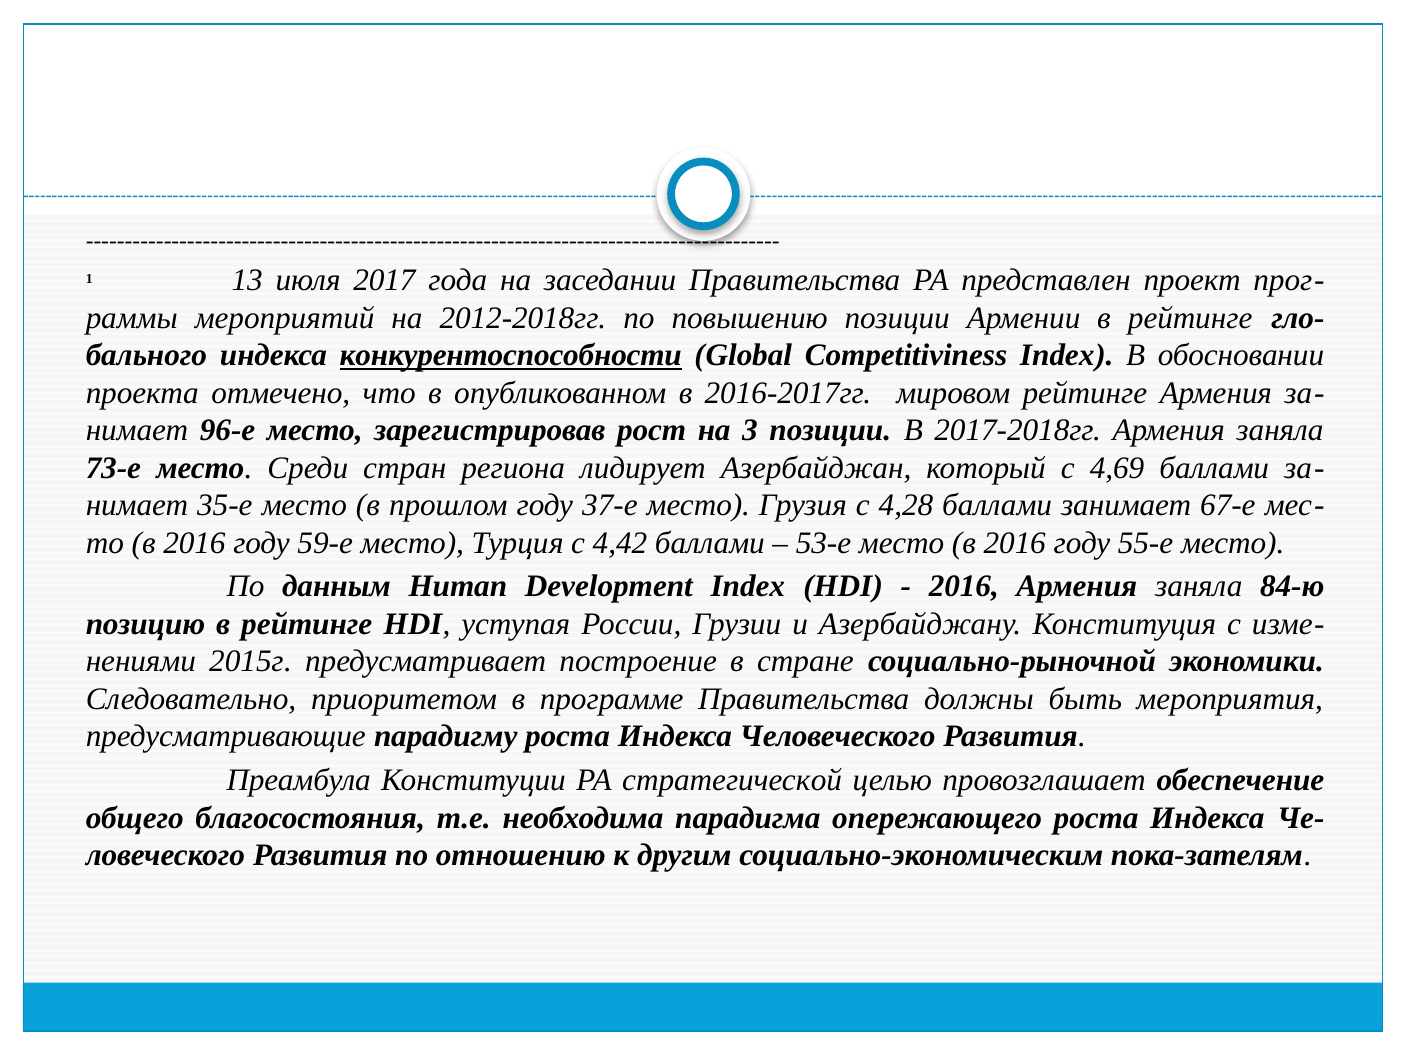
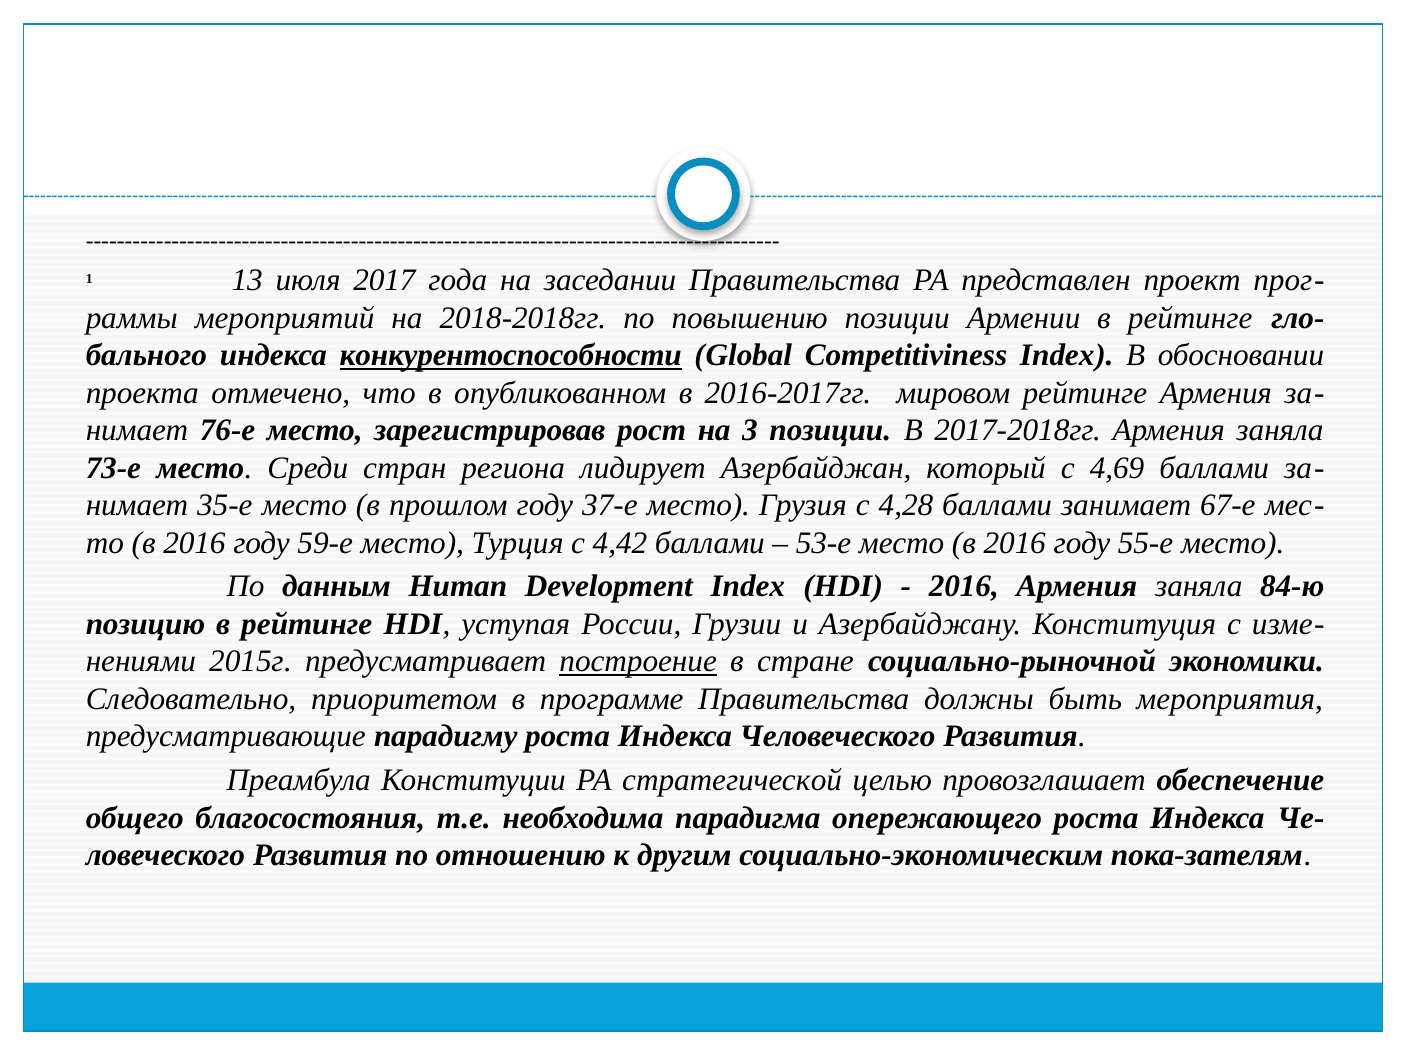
2012-2018гг: 2012-2018гг -> 2018-2018гг (523, 318)
96-е: 96-е -> 76-е (228, 430)
построение underline: none -> present (638, 662)
